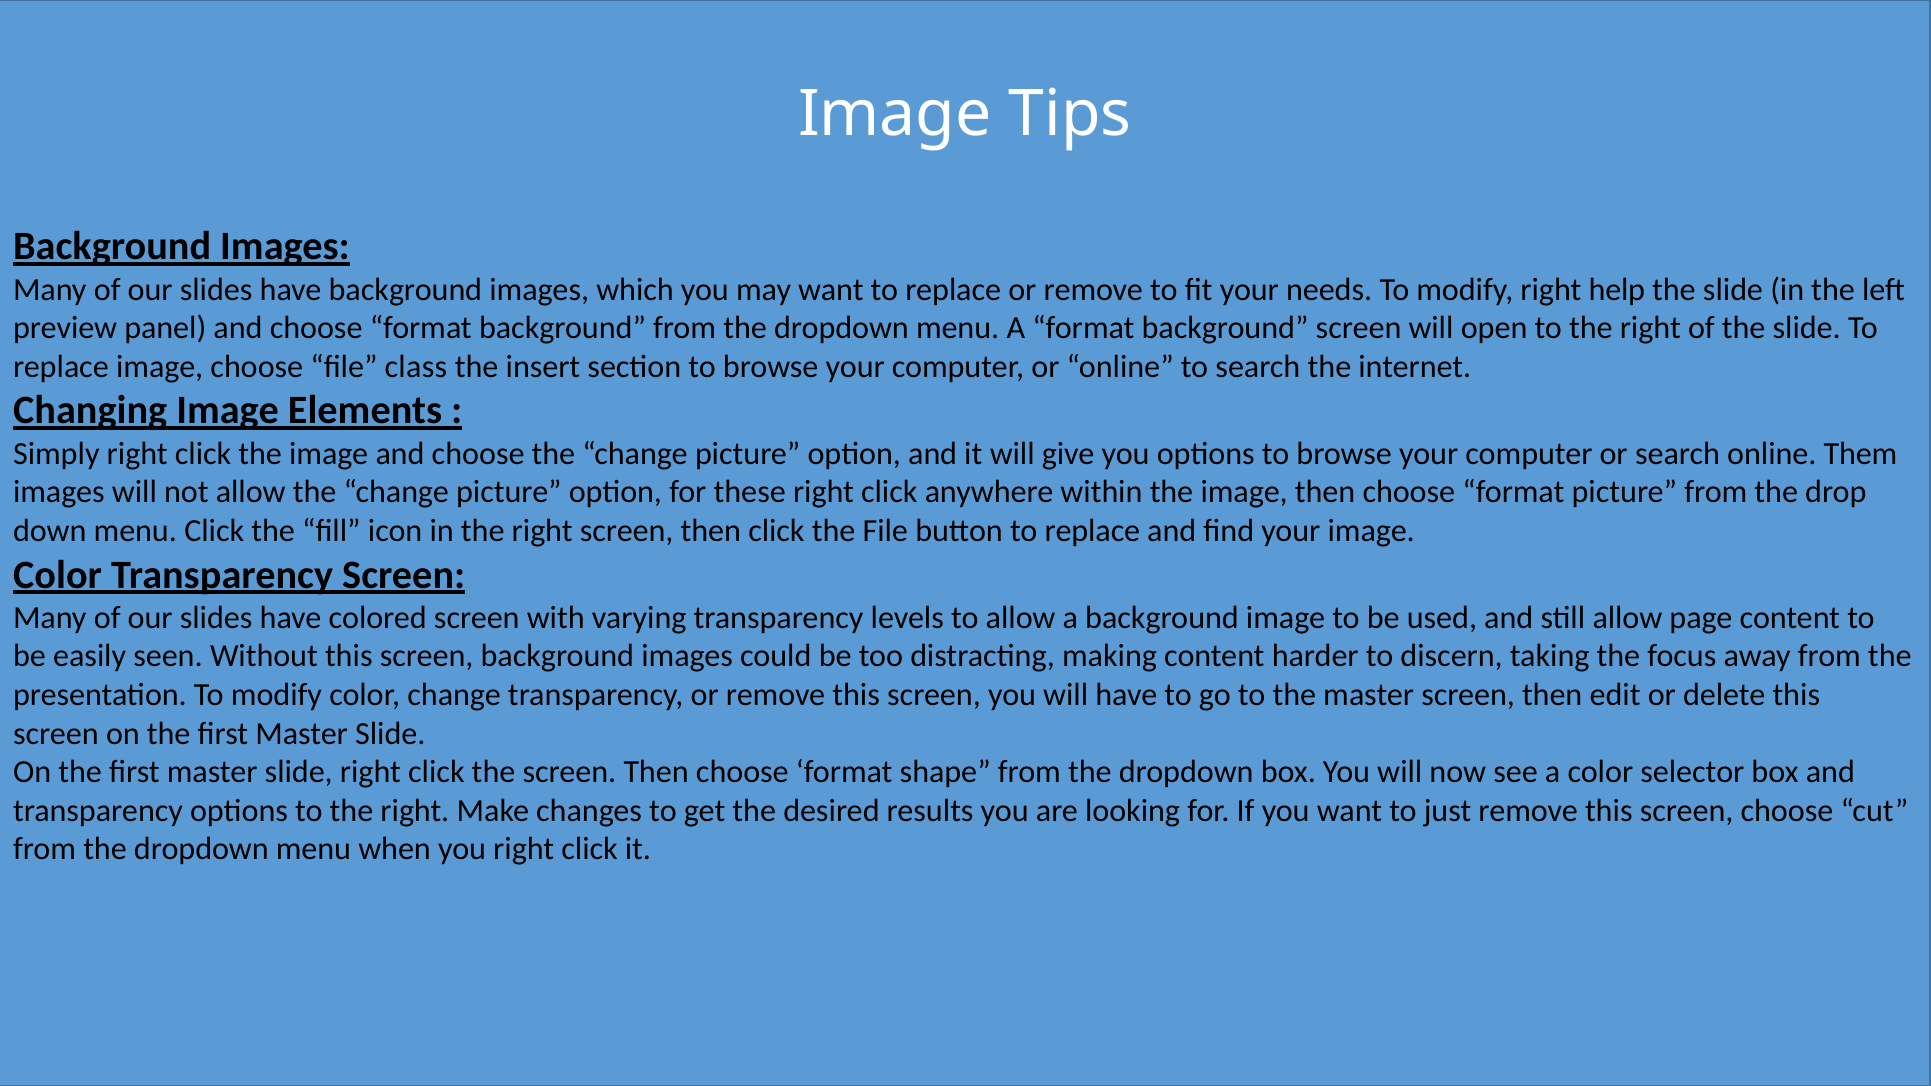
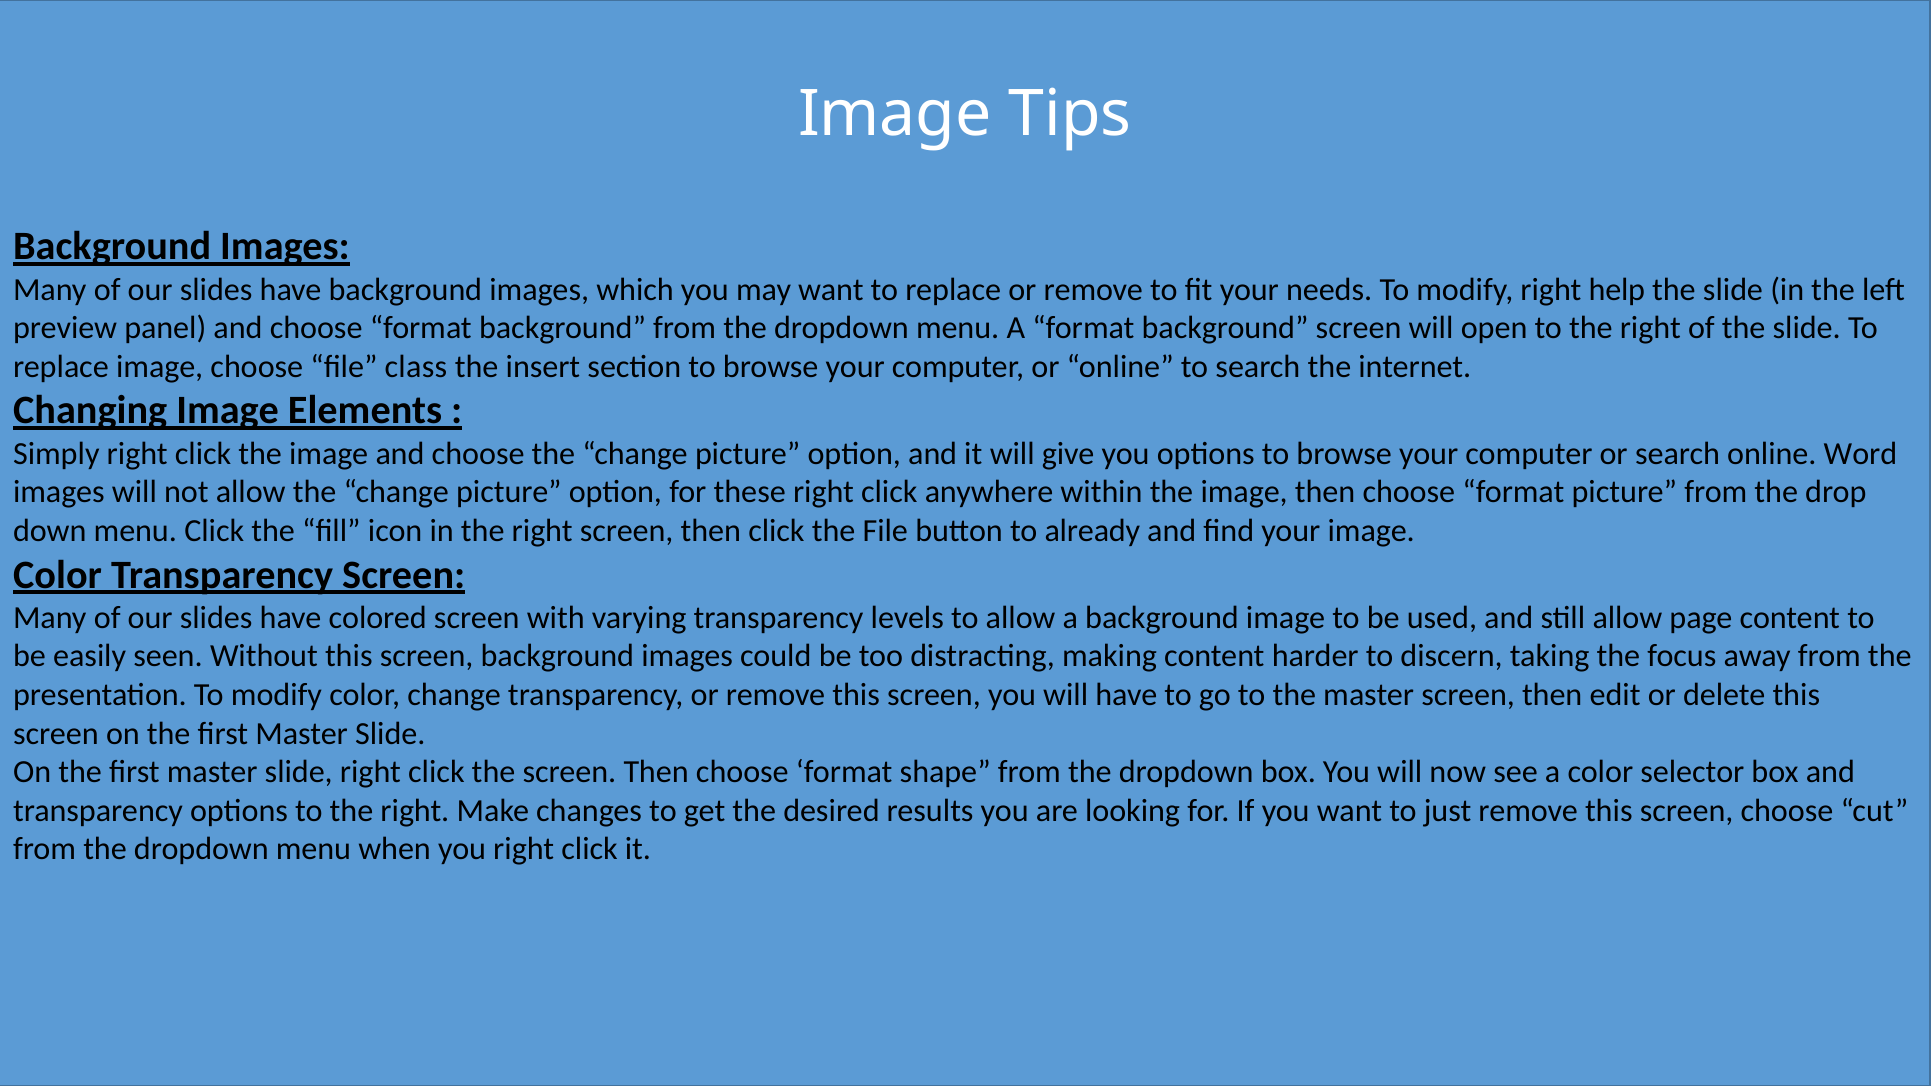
Them: Them -> Word (1860, 454)
button to replace: replace -> already (1092, 531)
